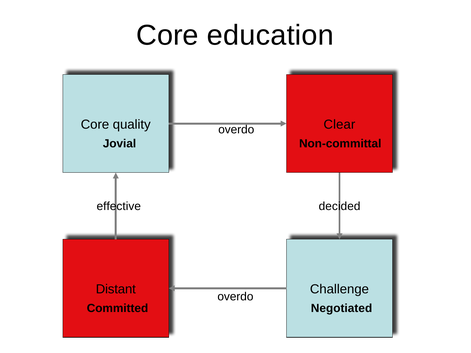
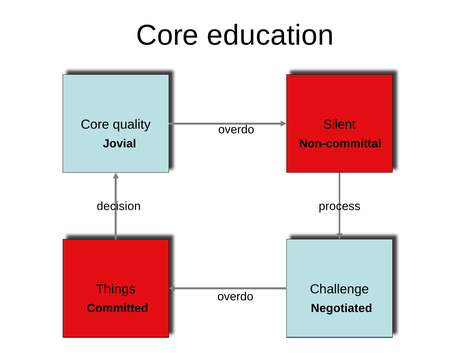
Clear: Clear -> Silent (340, 125)
effective: effective -> decision (119, 206)
decided: decided -> process (340, 206)
Distant: Distant -> Things (116, 289)
